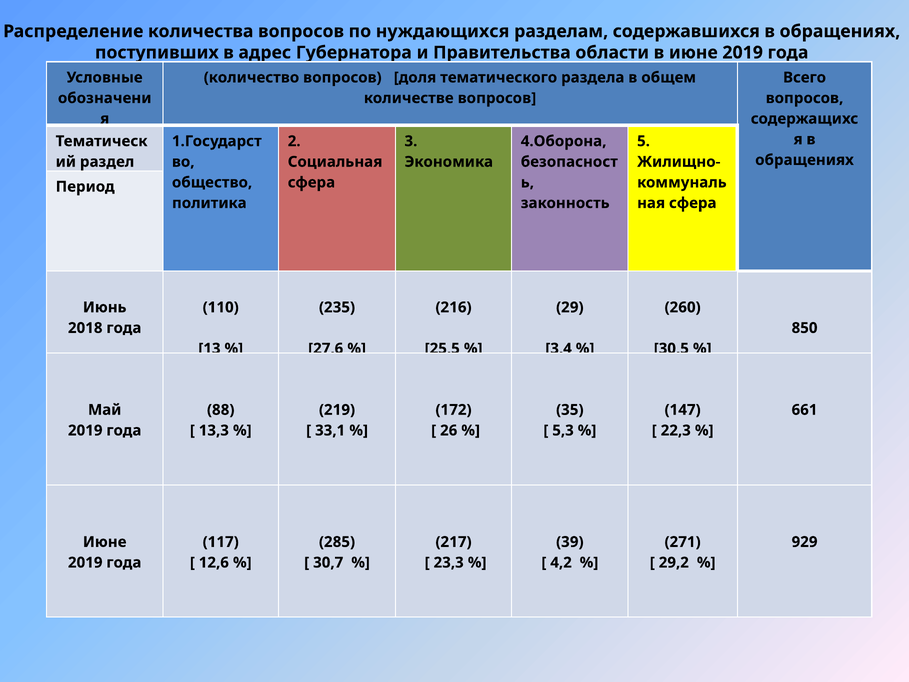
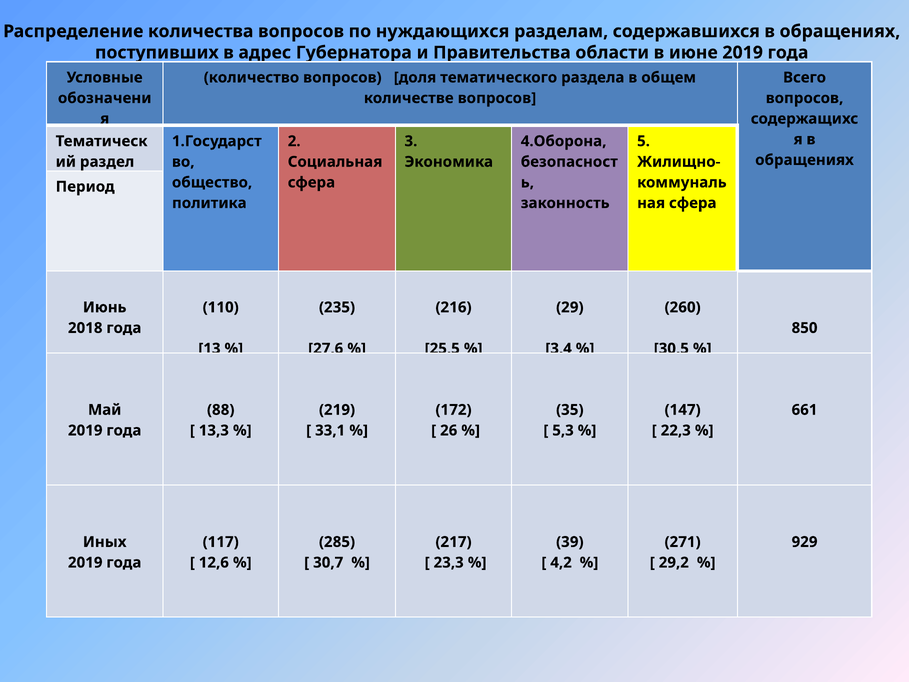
Июне: Июне -> Иных (105, 542)
